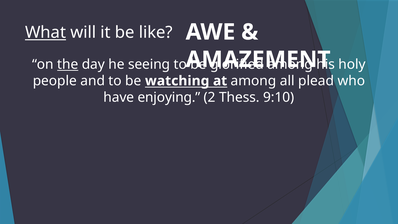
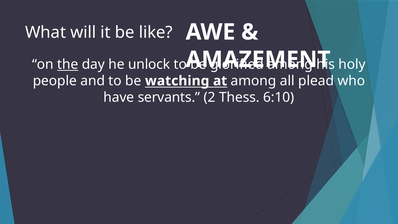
What underline: present -> none (46, 32)
seeing: seeing -> unlock (149, 64)
enjoying: enjoying -> servants (169, 97)
9:10: 9:10 -> 6:10 (279, 97)
